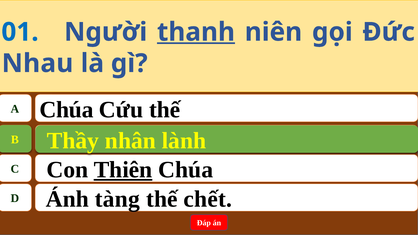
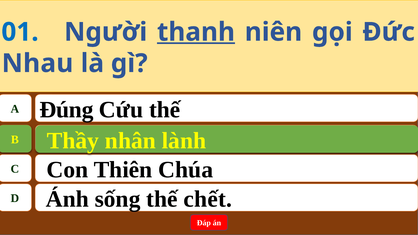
A Chúa: Chúa -> Đúng (66, 110)
Thiên underline: present -> none (123, 170)
tàng: tàng -> sống (118, 199)
